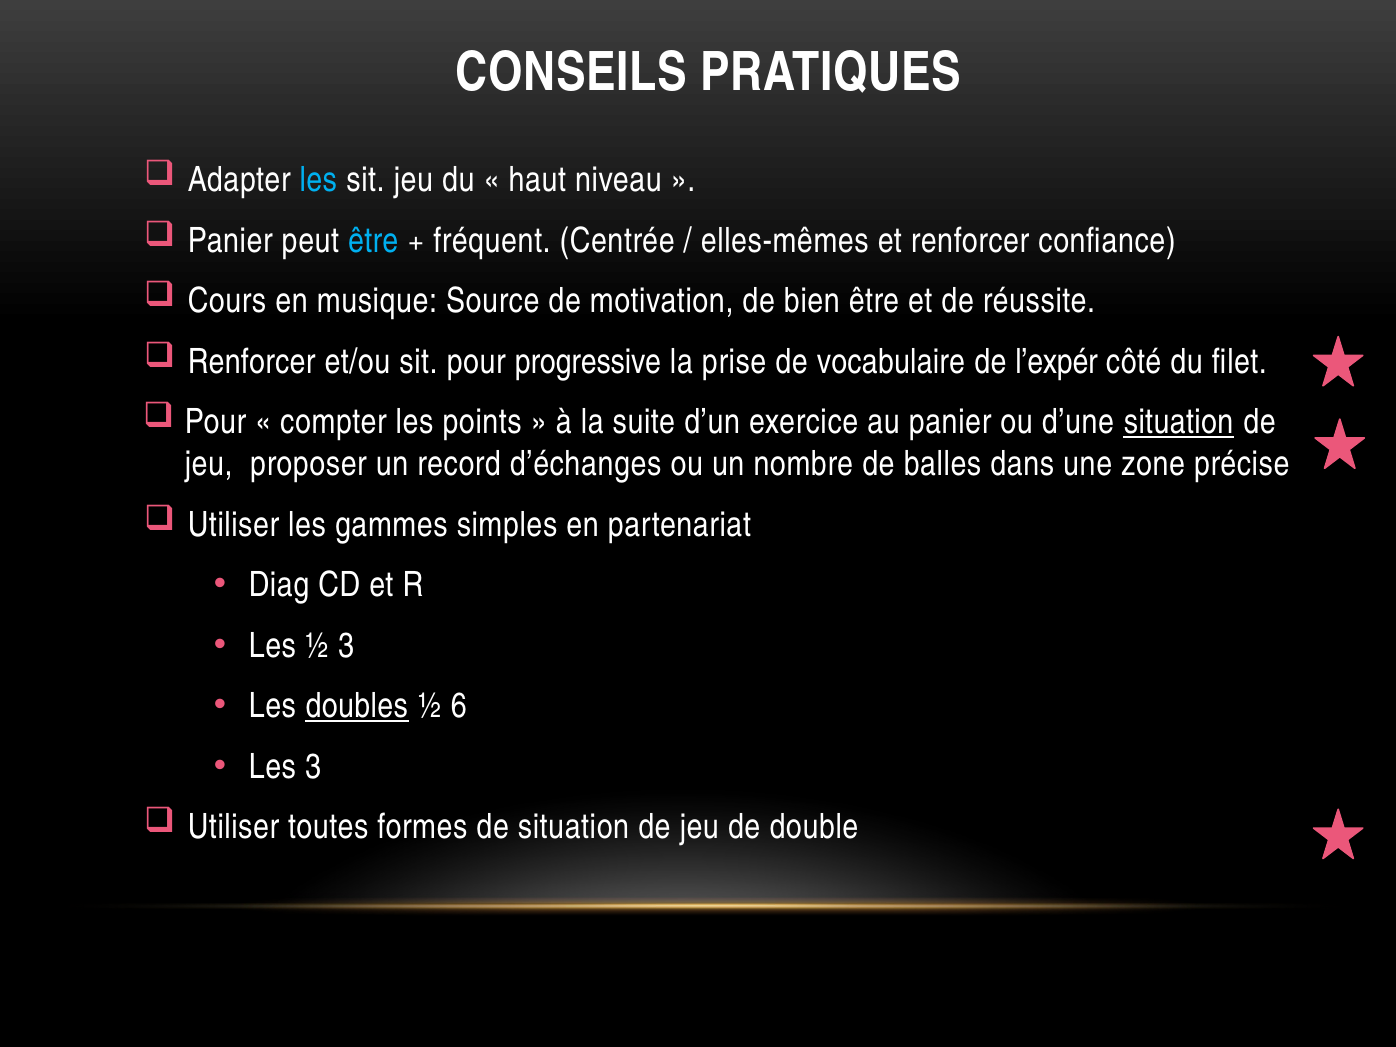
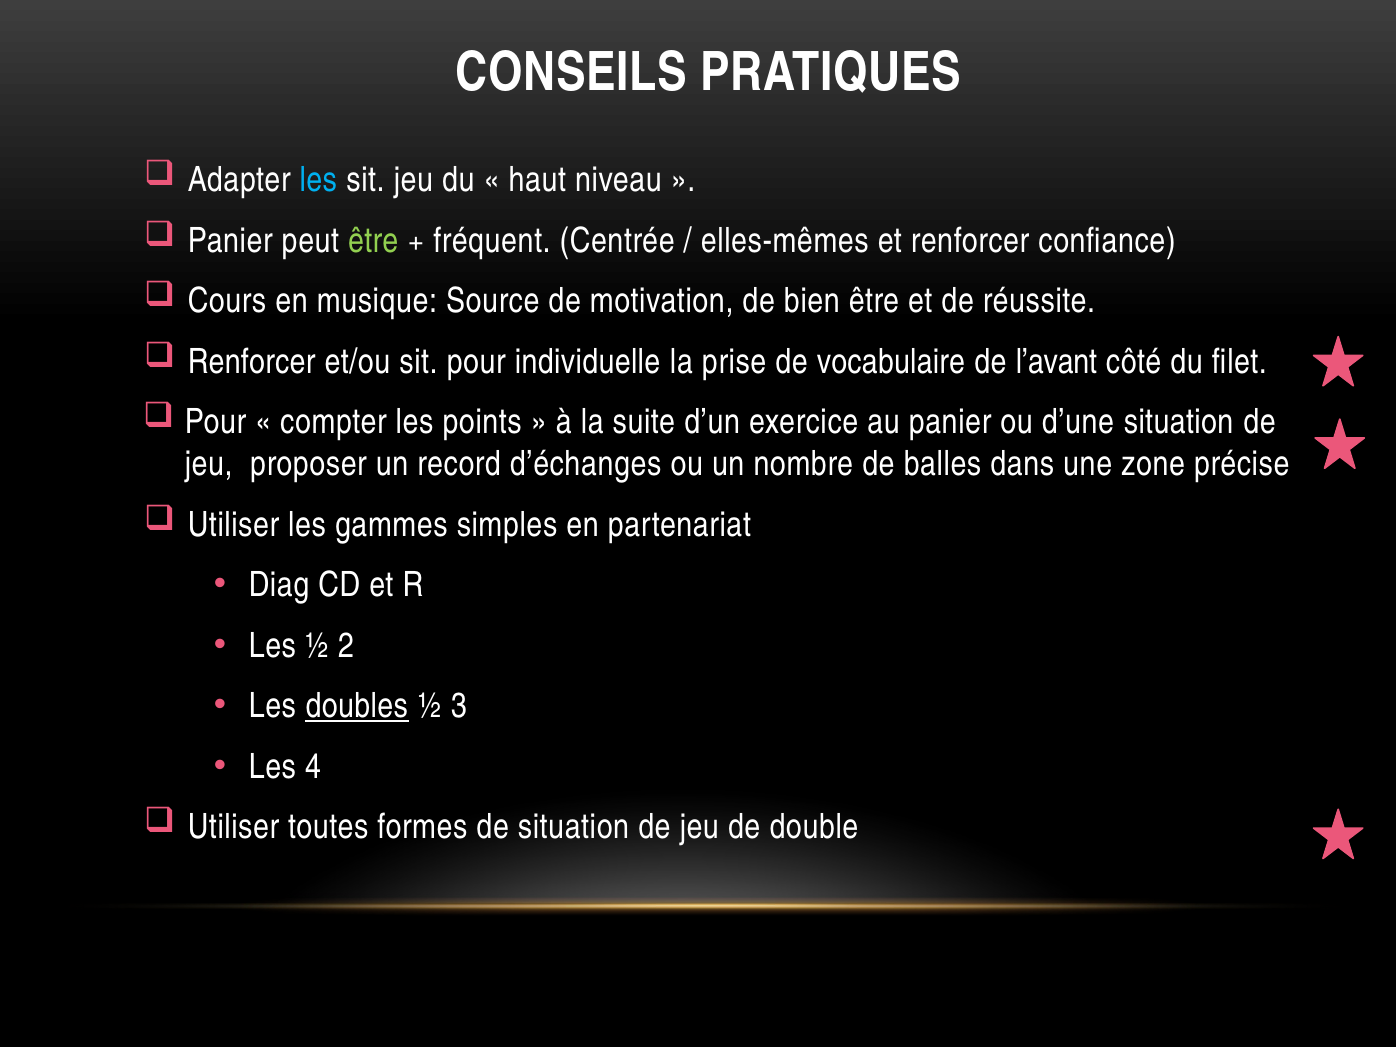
être colour: light blue -> light green (373, 241)
progressive: progressive -> individuelle (588, 362)
l’expér: l’expér -> l’avant (1056, 362)
situation underline: present -> none (1179, 422)
½ 3: 3 -> 2 (346, 646)
6: 6 -> 3 (459, 706)
Les 3: 3 -> 4 (313, 767)
